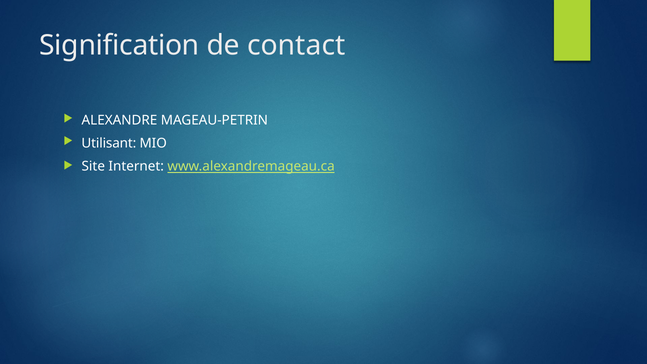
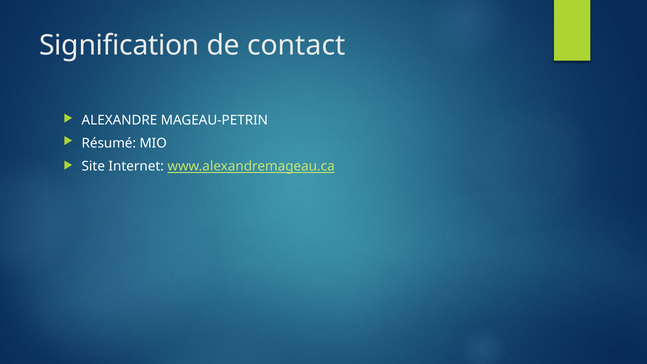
Utilisant: Utilisant -> Résumé (109, 143)
